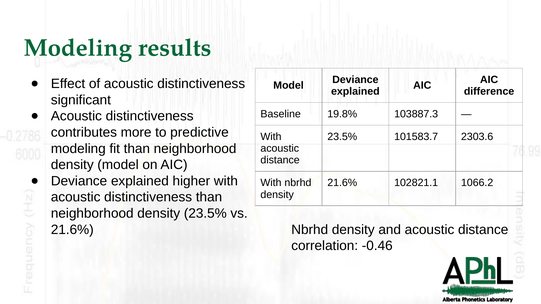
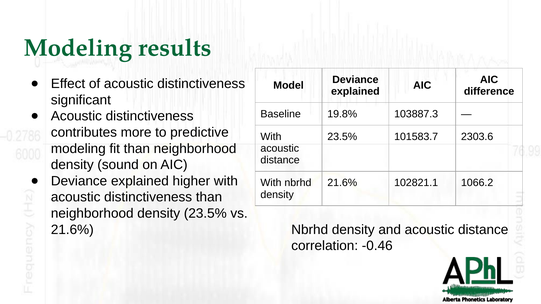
density model: model -> sound (118, 165)
